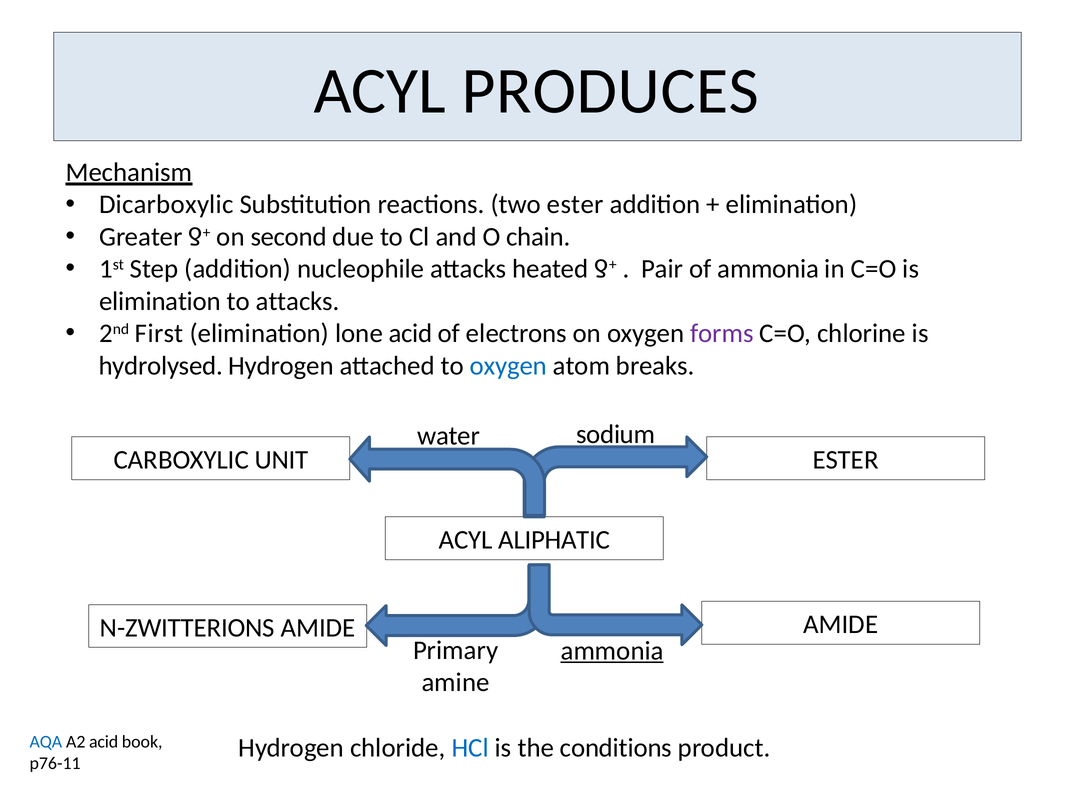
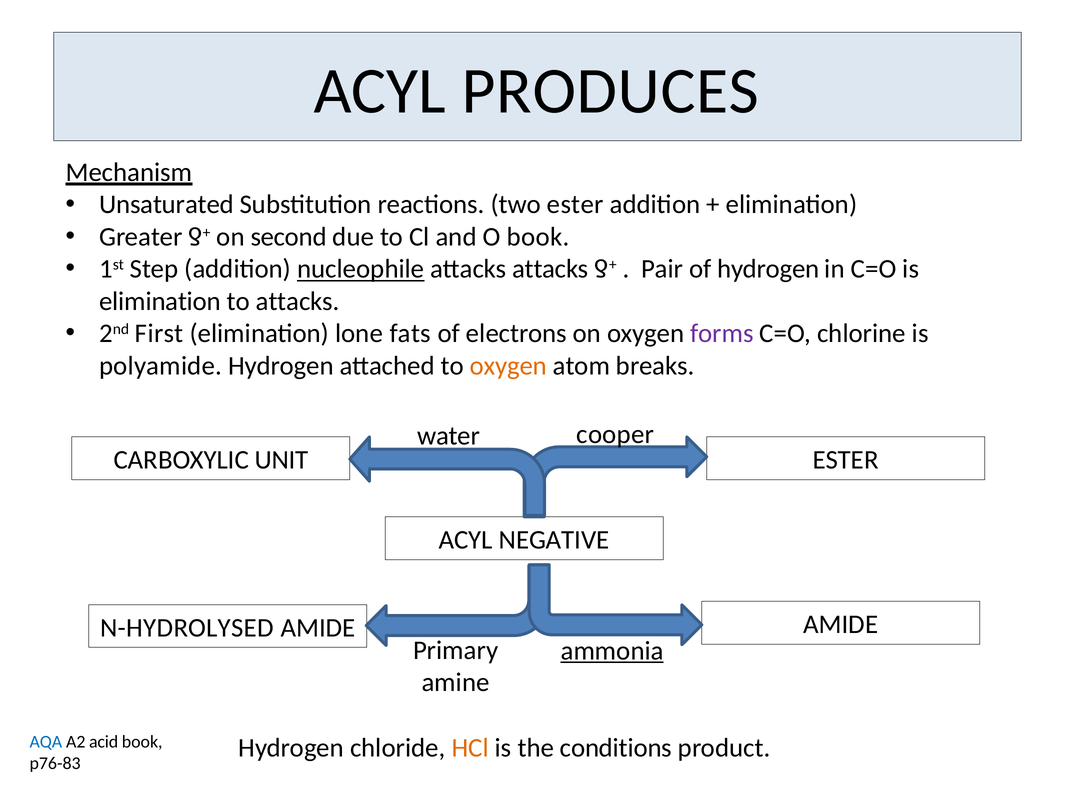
Dicarboxylic: Dicarboxylic -> Unsaturated (166, 205)
O chain: chain -> book (538, 237)
nucleophile underline: none -> present (361, 269)
attacks heated: heated -> attacks (550, 269)
of ammonia: ammonia -> hydrogen (768, 269)
lone acid: acid -> fats (410, 334)
hydrolysed: hydrolysed -> polyamide (161, 366)
oxygen colour: blue -> orange (508, 366)
sodium: sodium -> cooper (615, 435)
ALIPHATIC: ALIPHATIC -> NEGATIVE (554, 540)
N-ZWITTERIONS: N-ZWITTERIONS -> N-HYDROLYSED (187, 628)
HCl colour: blue -> orange (470, 748)
p76-11: p76-11 -> p76-83 (55, 764)
